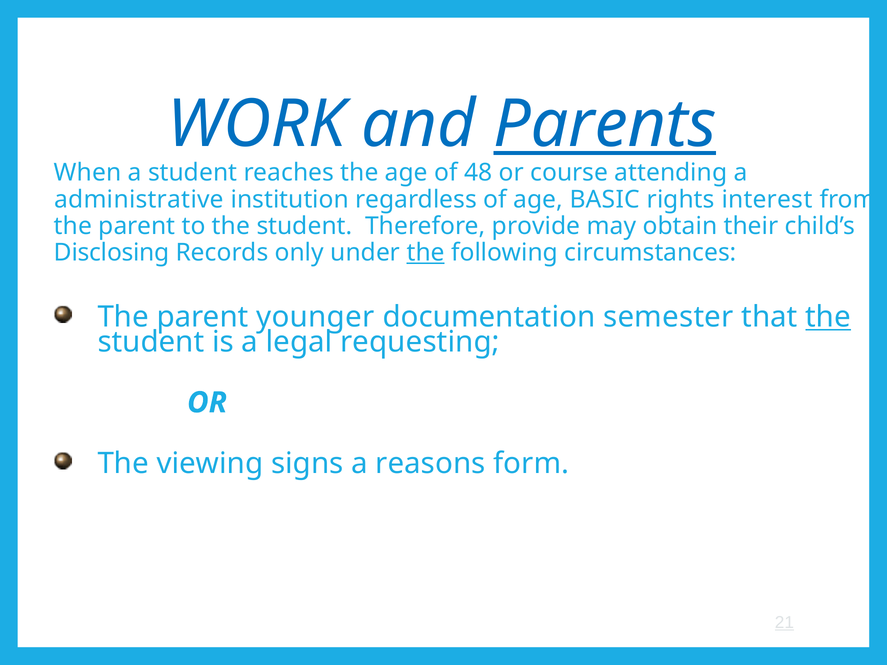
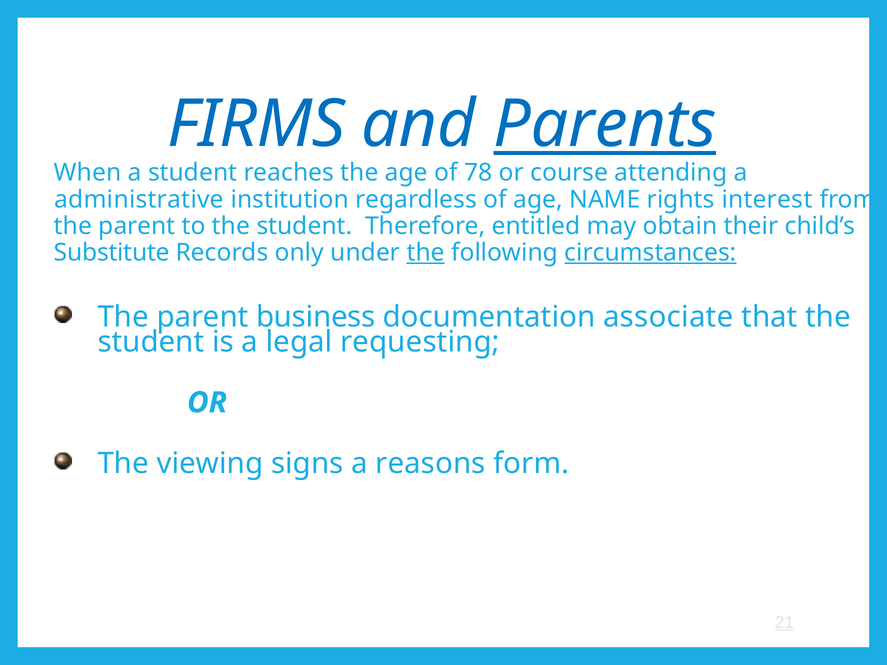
WORK: WORK -> FIRMS (256, 125)
48: 48 -> 78 (478, 173)
BASIC: BASIC -> NAME (605, 200)
provide: provide -> entitled (536, 226)
Disclosing: Disclosing -> Substitute (112, 253)
circumstances underline: none -> present (651, 253)
younger: younger -> business (316, 317)
semester: semester -> associate (668, 317)
the underline: present -> none (828, 317)
